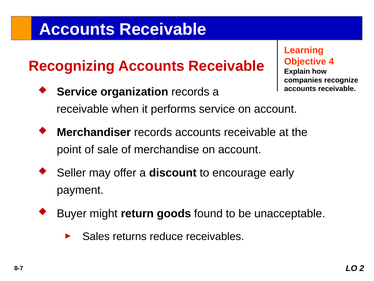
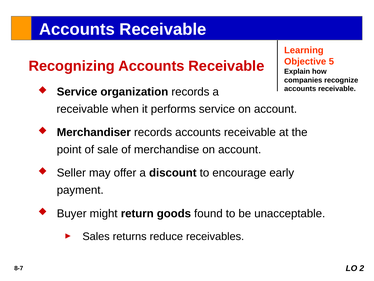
4: 4 -> 5 (331, 61)
